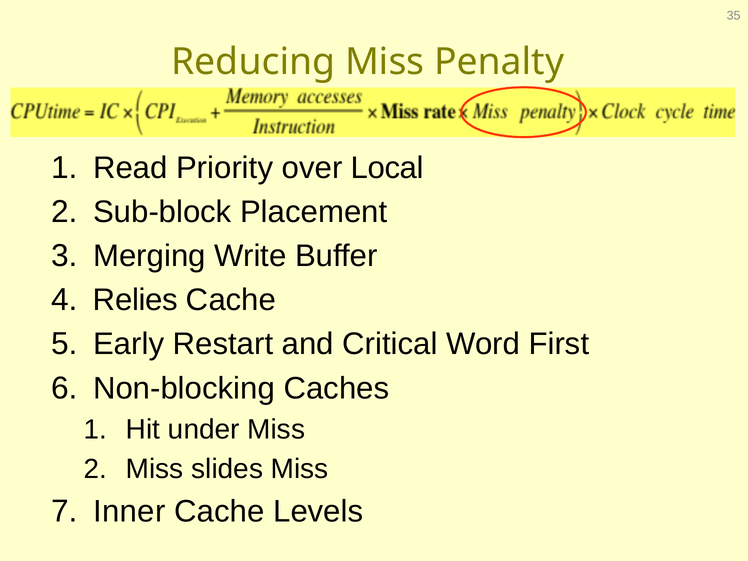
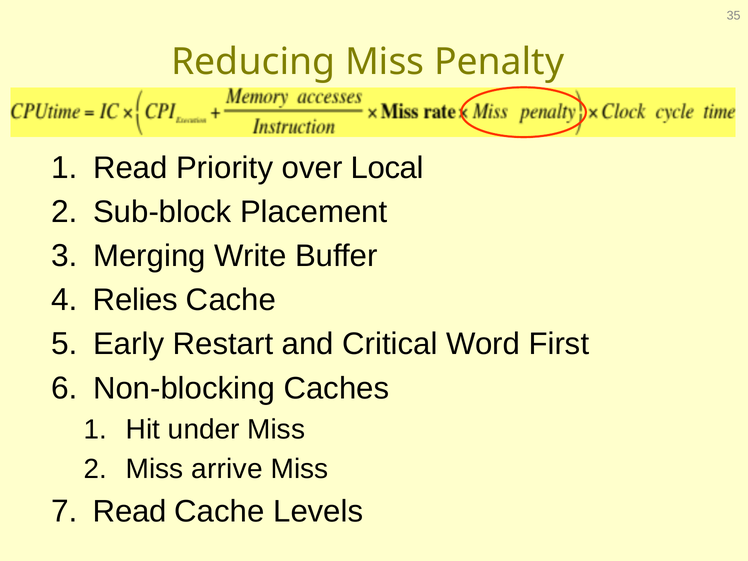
slides: slides -> arrive (227, 469)
Inner: Inner -> Read (130, 511)
